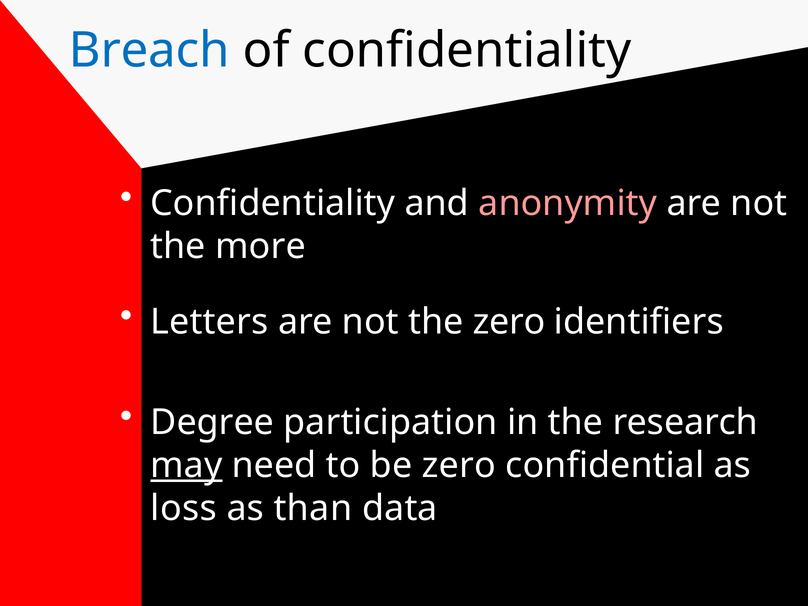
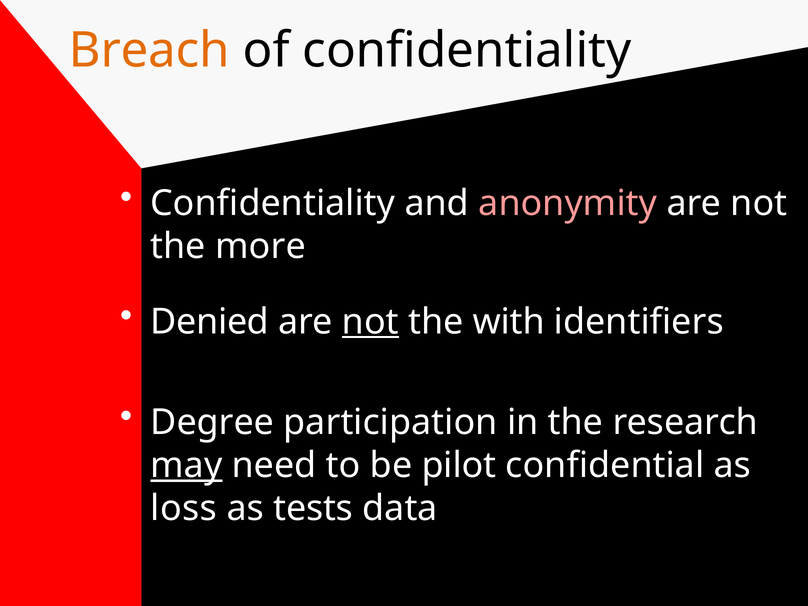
Breach colour: blue -> orange (149, 51)
Letters: Letters -> Denied (210, 322)
not underline: none -> present (370, 322)
the zero: zero -> with (509, 322)
be zero: zero -> pilot (459, 465)
than: than -> tests (313, 508)
